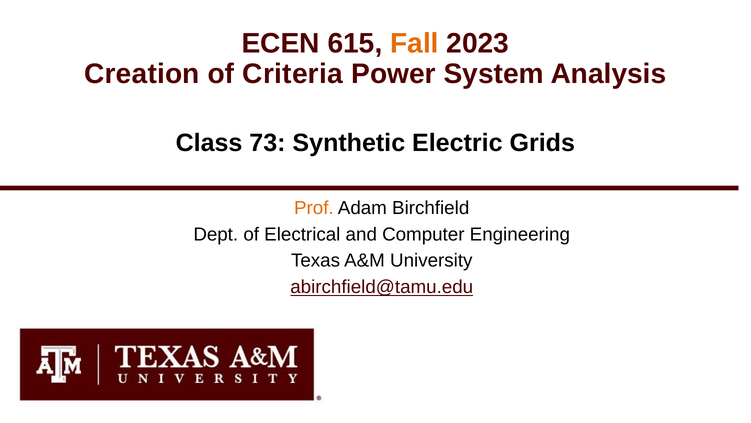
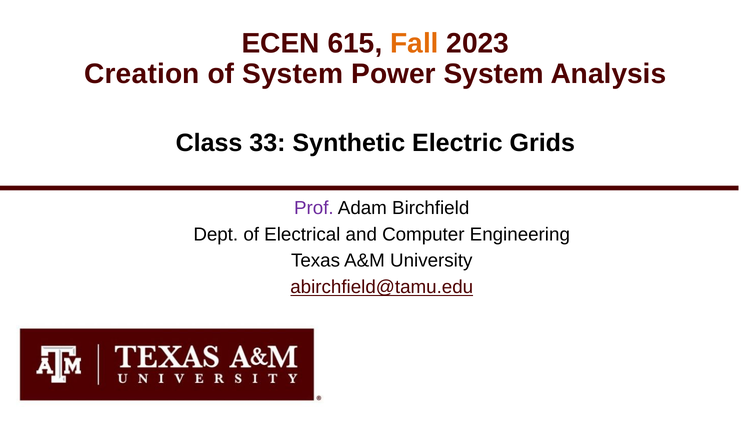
of Criteria: Criteria -> System (293, 74)
73: 73 -> 33 (267, 143)
Prof colour: orange -> purple (314, 208)
